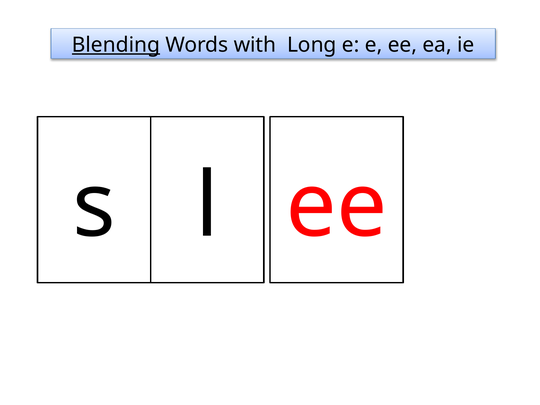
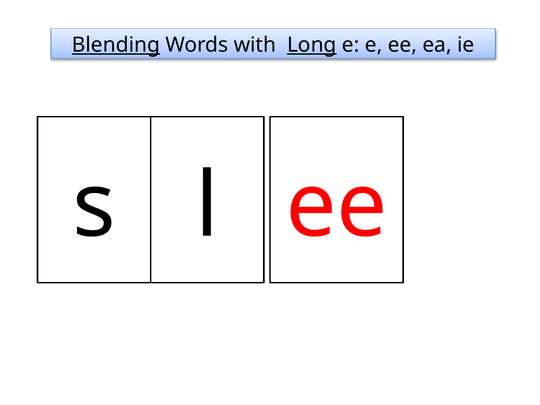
Long underline: none -> present (312, 45)
